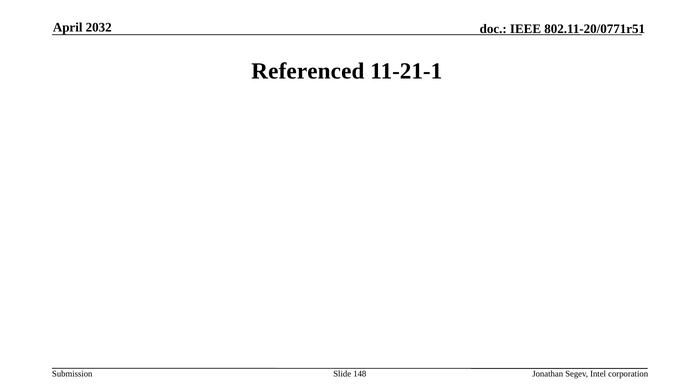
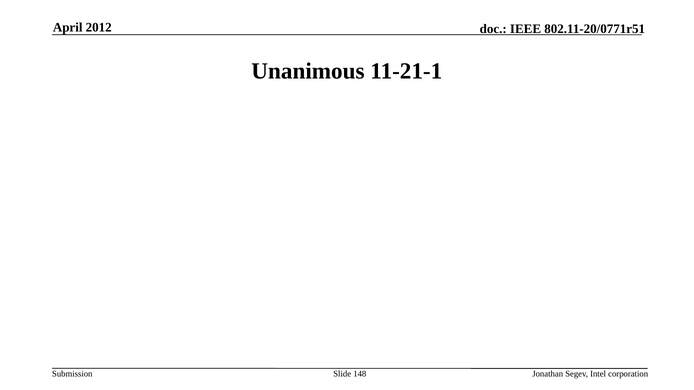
2032: 2032 -> 2012 (99, 28)
Referenced: Referenced -> Unanimous (308, 71)
